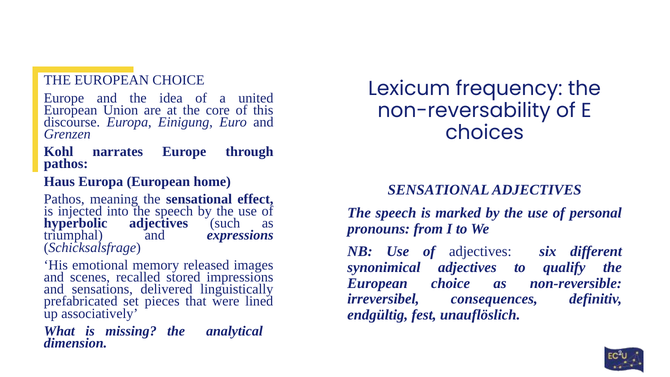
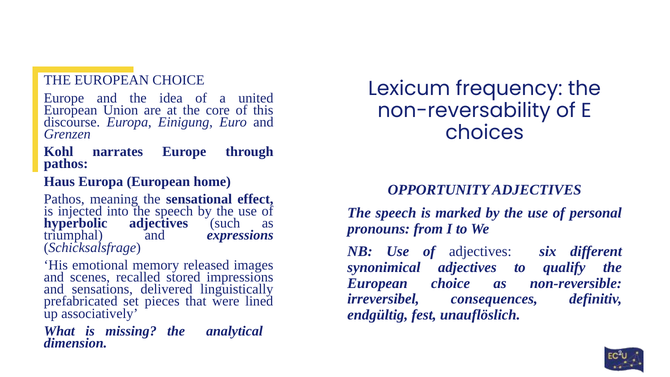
SENSATIONAL: SENSATIONAL -> OPPORTUNITY (439, 190)
